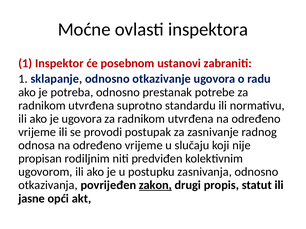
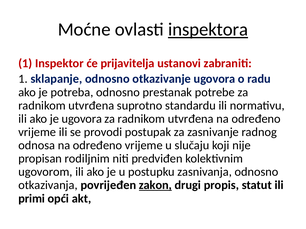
inspektora underline: none -> present (208, 30)
posebnom: posebnom -> prijavitelja (128, 63)
jasne: jasne -> primi (32, 199)
